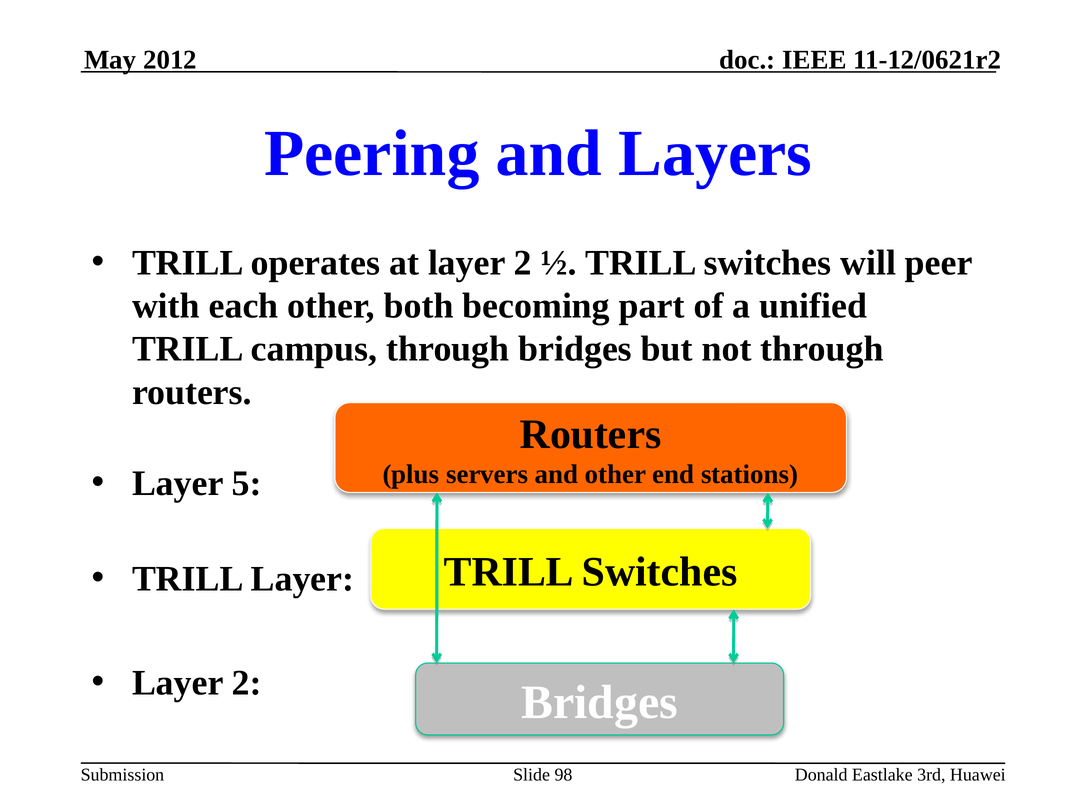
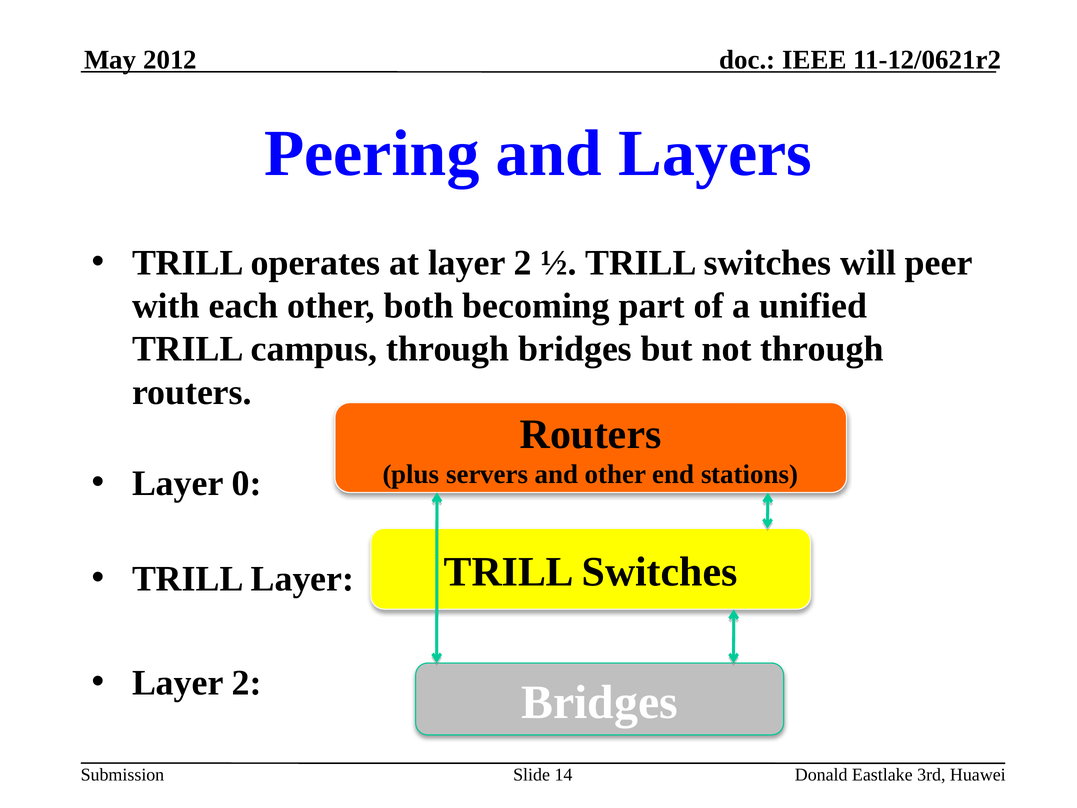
5: 5 -> 0 (247, 483)
98: 98 -> 14 (563, 775)
